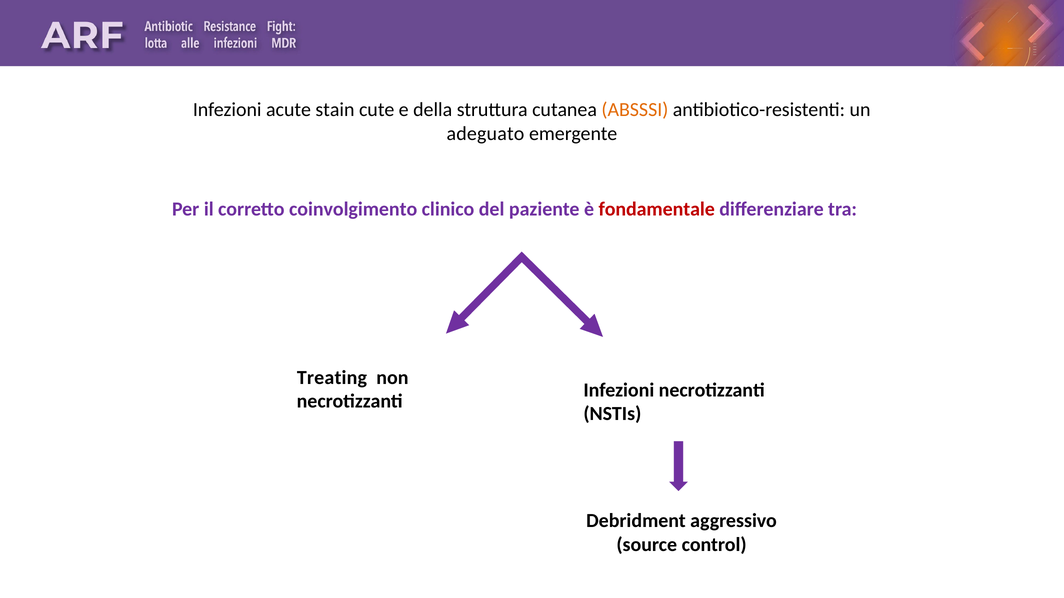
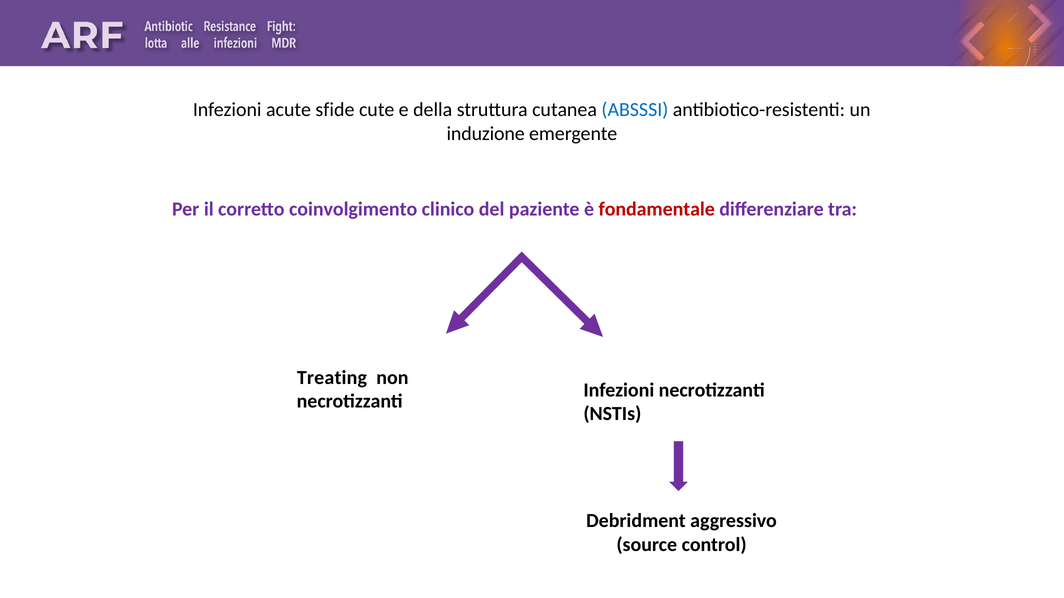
stain: stain -> sfide (335, 110)
ABSSSI colour: orange -> blue (635, 110)
adeguato: adeguato -> induzione (486, 134)
